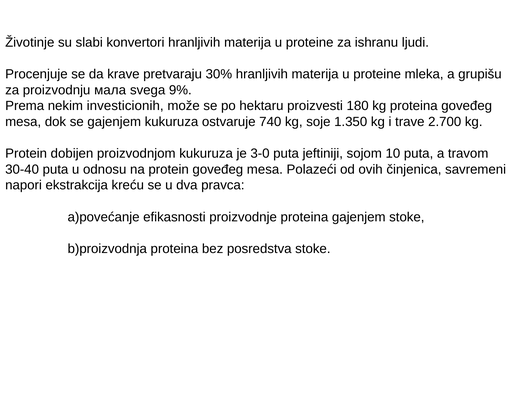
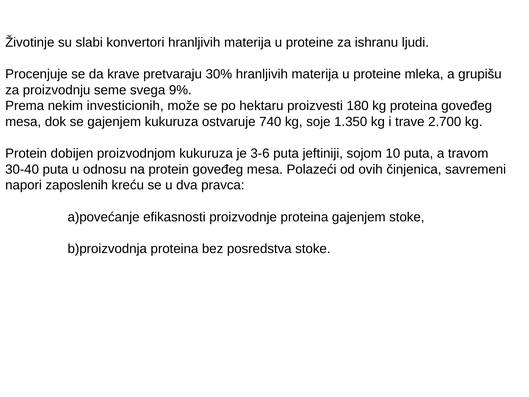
мала: мала -> seme (110, 90)
3-0: 3-0 -> 3-6 (260, 153)
ekstrakcija: ekstrakcija -> zaposlenih (77, 185)
